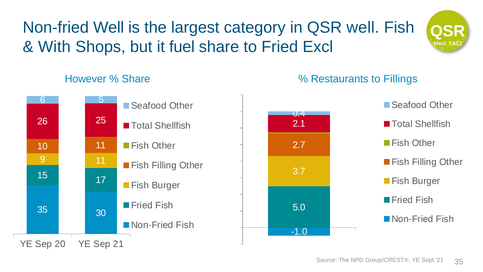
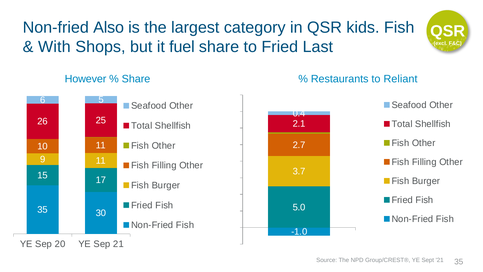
Non-fried Well: Well -> Also (109, 27)
QSR well: well -> kids (363, 27)
Fried Excl: Excl -> Last (318, 47)
Fillings: Fillings -> Reliant (401, 79)
